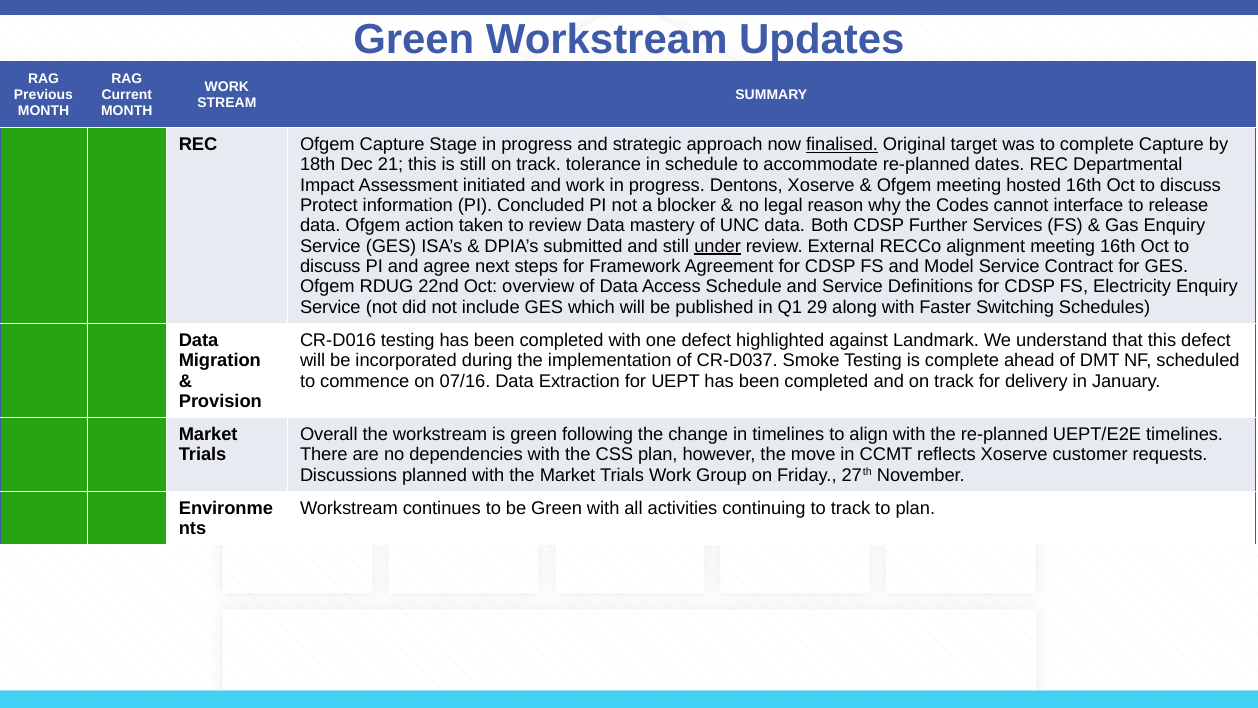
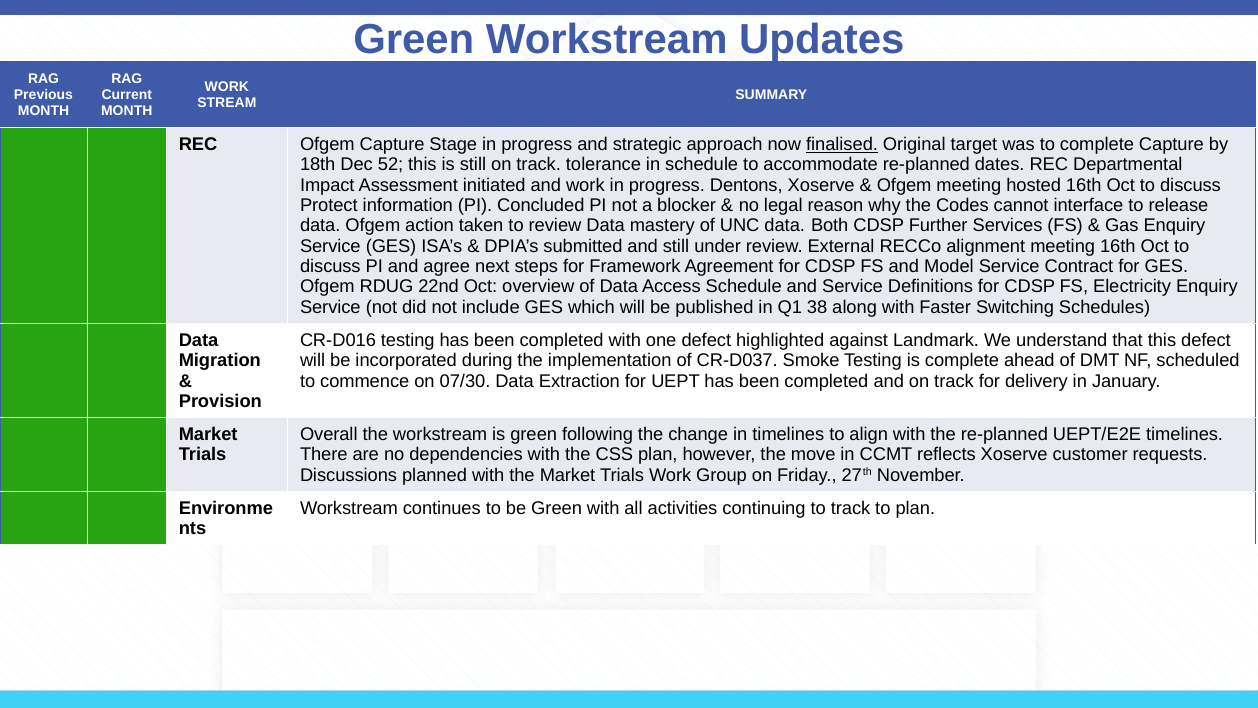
21: 21 -> 52 (391, 165)
under underline: present -> none (718, 246)
29: 29 -> 38 (817, 307)
07/16: 07/16 -> 07/30 (465, 381)
